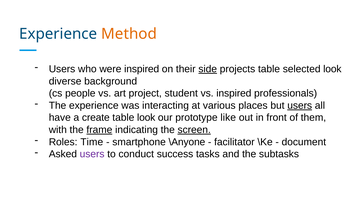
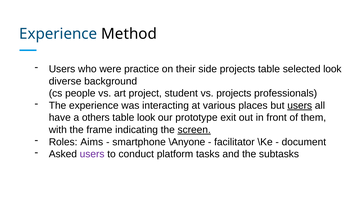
Method colour: orange -> black (129, 34)
were inspired: inspired -> practice (142, 69)
side underline: present -> none (208, 69)
vs inspired: inspired -> projects (234, 93)
create: create -> others (96, 118)
like: like -> exit (228, 118)
frame underline: present -> none (99, 130)
Time: Time -> Aims (92, 142)
success: success -> platform (175, 154)
